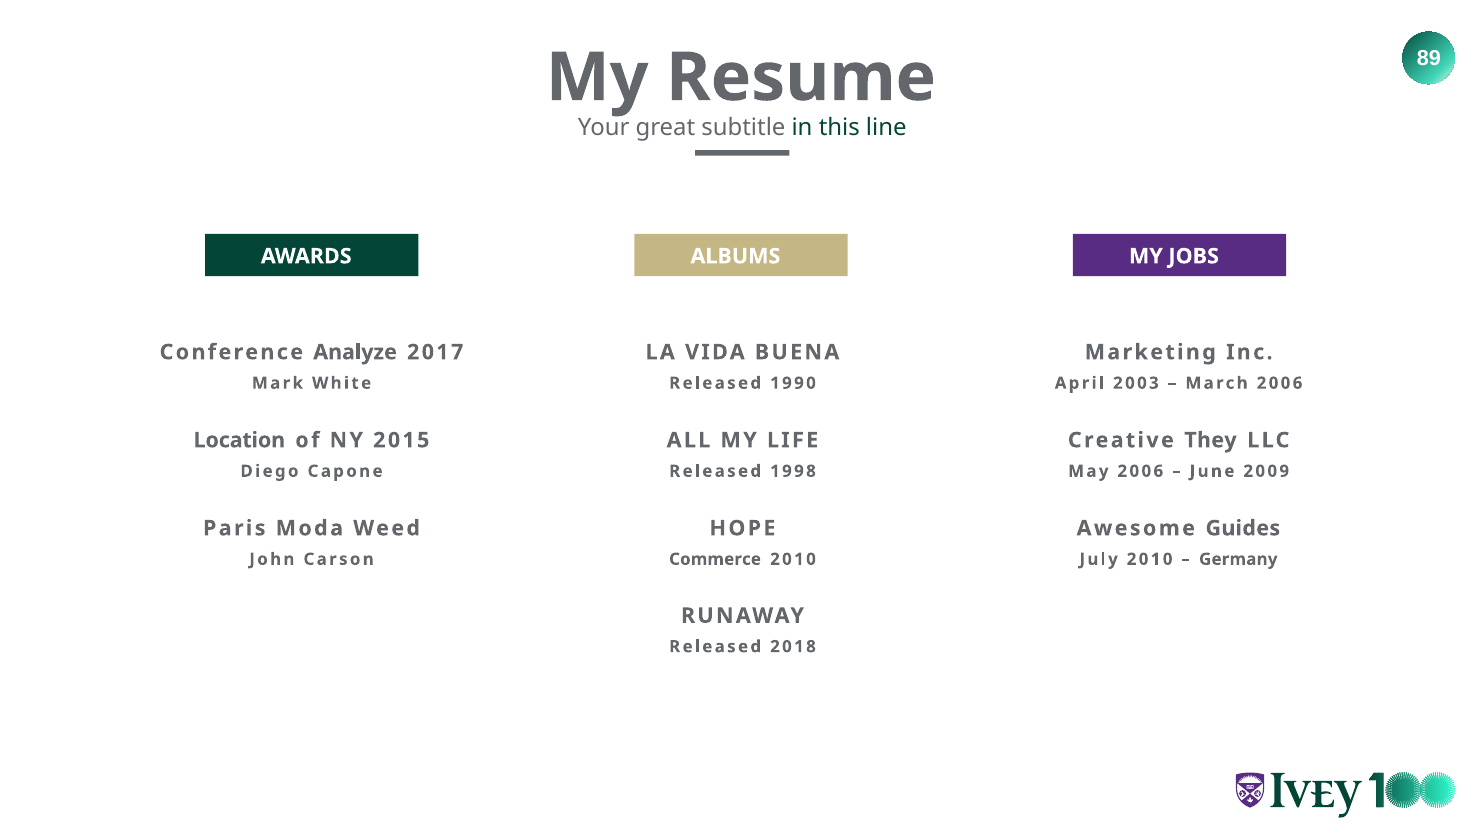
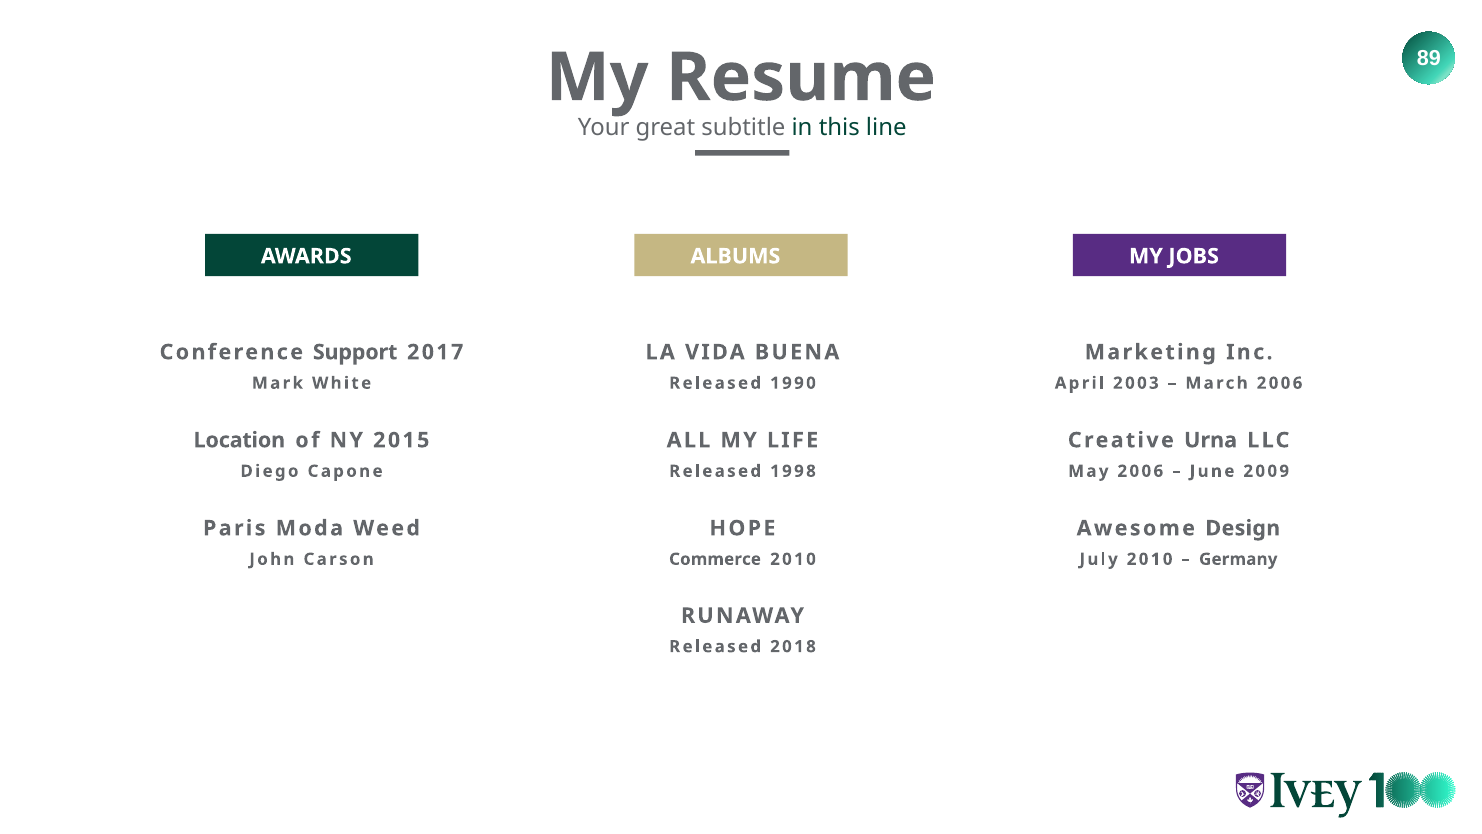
Analyze: Analyze -> Support (355, 352)
They: They -> Urna (1211, 440)
Guides: Guides -> Design (1243, 528)
